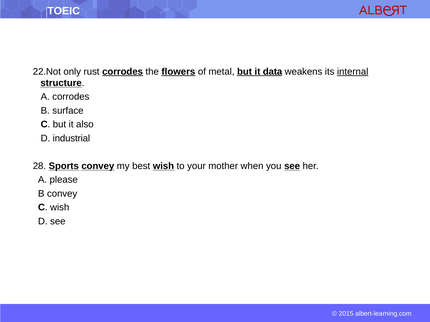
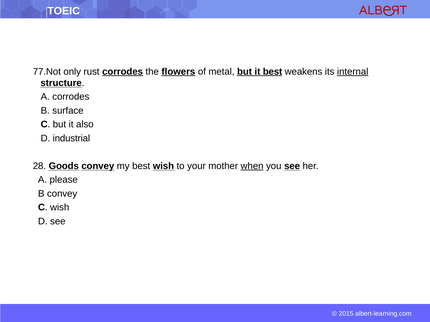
22.Not: 22.Not -> 77.Not (47, 72)
it data: data -> best (273, 72)
Sports: Sports -> Goods (64, 166)
when underline: none -> present (252, 166)
